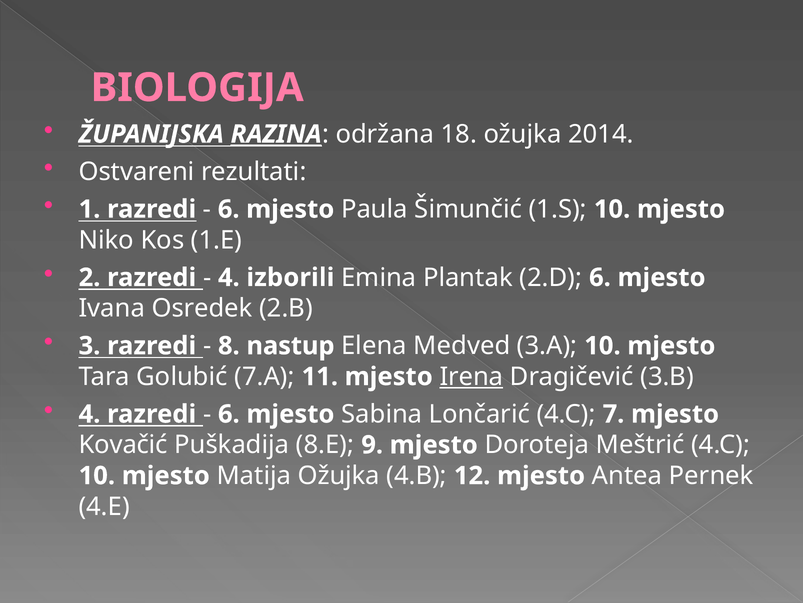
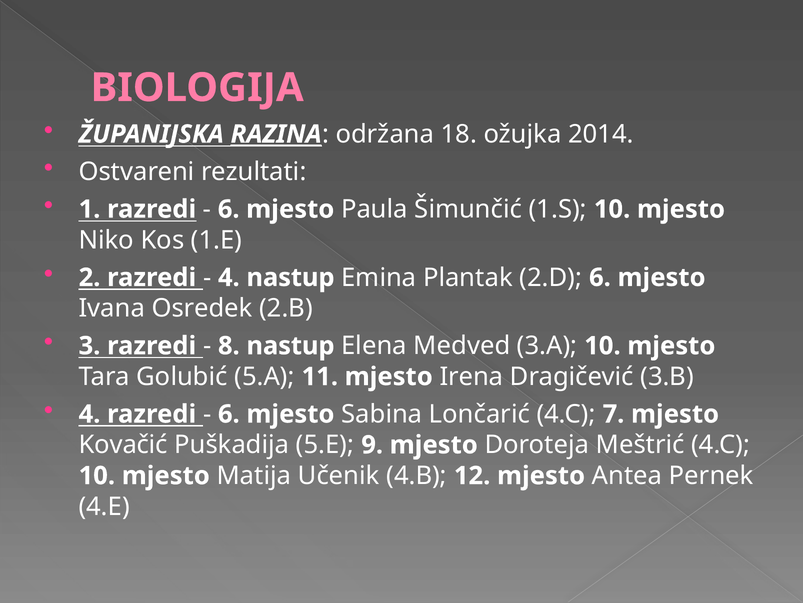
4 izborili: izborili -> nastup (290, 277)
7.A: 7.A -> 5.A (264, 376)
Irena underline: present -> none (472, 376)
8.E: 8.E -> 5.E (325, 444)
Matija Ožujka: Ožujka -> Učenik (339, 475)
